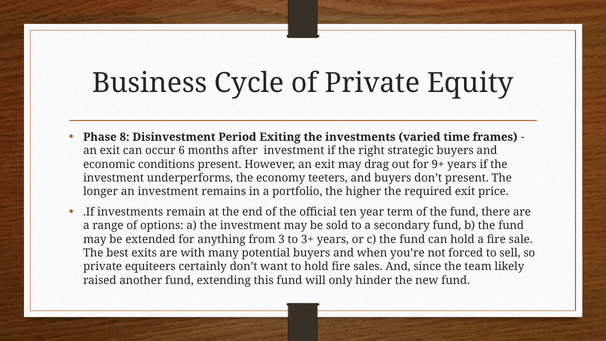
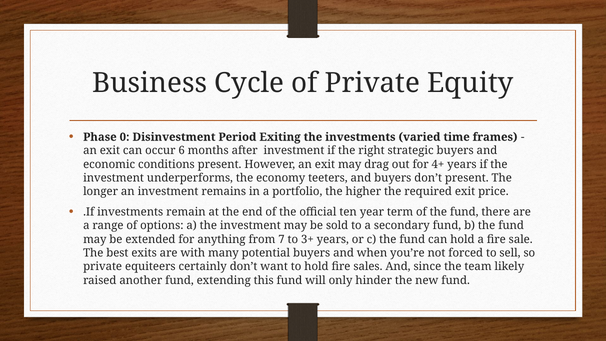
8: 8 -> 0 (125, 137)
9+: 9+ -> 4+ (438, 164)
3: 3 -> 7 (281, 239)
